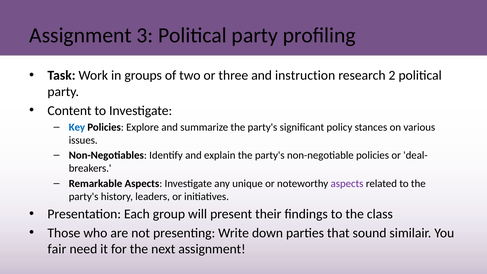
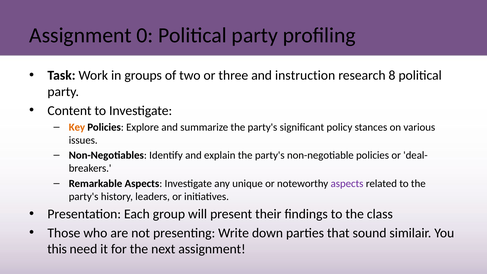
3: 3 -> 0 (145, 35)
2: 2 -> 8 (392, 75)
Key colour: blue -> orange (77, 127)
fair: fair -> this (57, 249)
